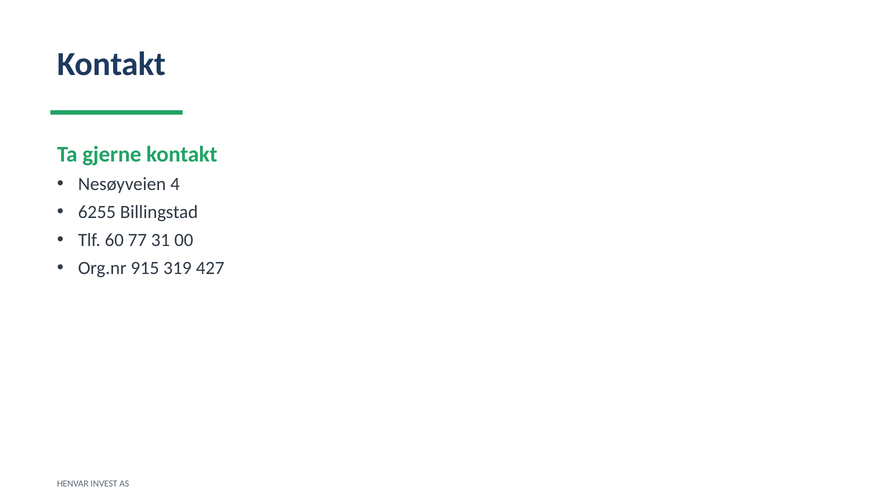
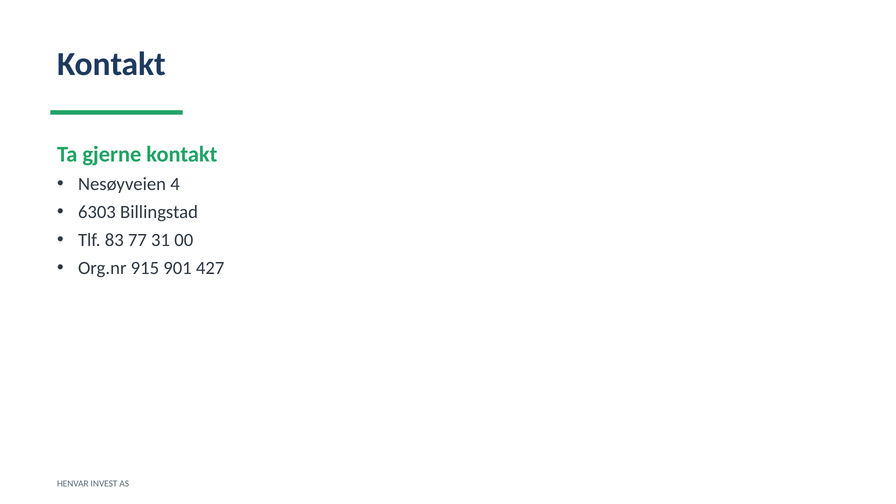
6255: 6255 -> 6303 (97, 212)
60: 60 -> 83 (114, 240)
319: 319 -> 901 (178, 268)
